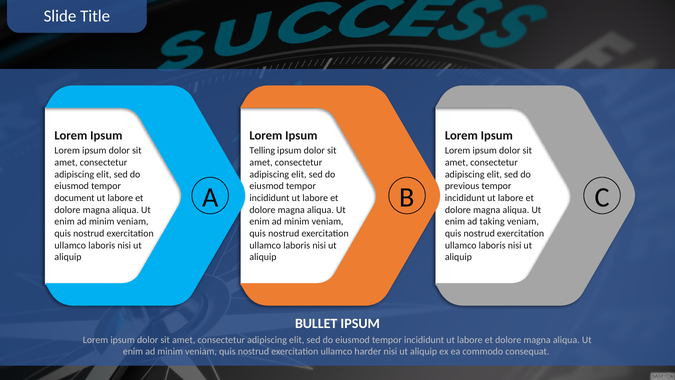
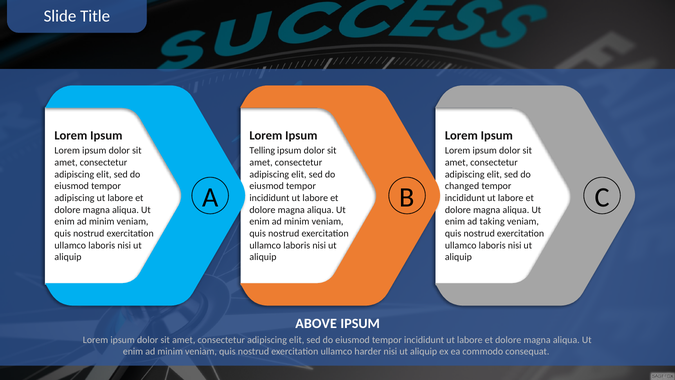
previous: previous -> changed (462, 186)
document: document -> adipiscing (74, 198)
BULLET: BULLET -> ABOVE (316, 324)
